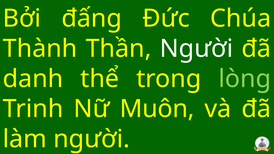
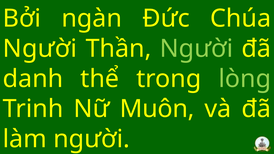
đấng: đấng -> ngàn (92, 19)
Thành: Thành -> Người (40, 49)
Người colour: white -> light green (196, 49)
